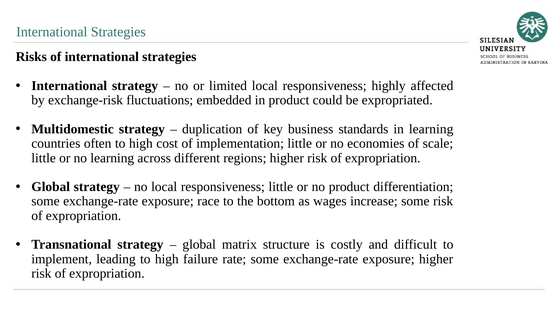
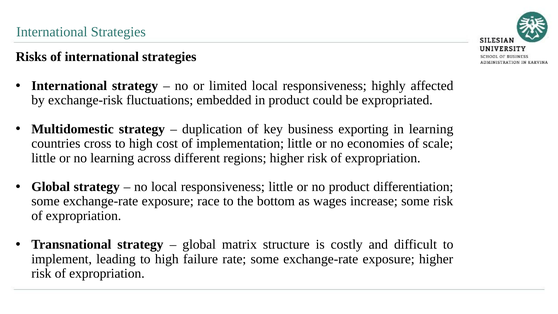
standards: standards -> exporting (363, 129)
often: often -> cross (98, 143)
